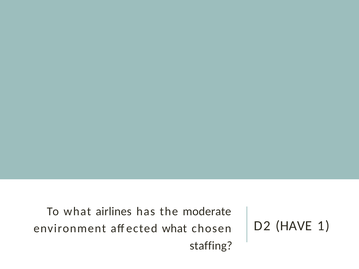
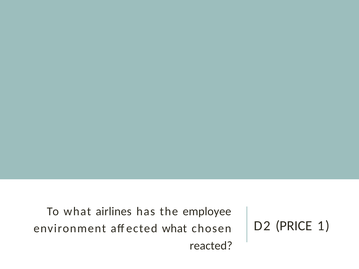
moderate: moderate -> employee (207, 212)
HAVE: HAVE -> PRICE (294, 226)
staffing: staffing -> reacted (211, 246)
